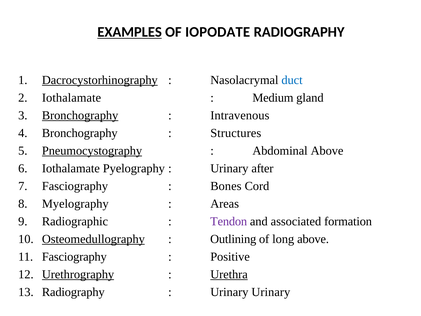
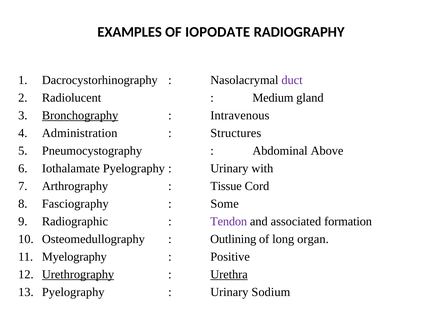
EXAMPLES underline: present -> none (130, 32)
Dacrocystorhinography underline: present -> none (100, 80)
duct colour: blue -> purple (292, 80)
Iothalamate: Iothalamate -> Radiolucent (72, 98)
Bronchography: Bronchography -> Administration (80, 133)
Pneumocystography underline: present -> none (92, 151)
after: after -> with (262, 168)
Fasciography: Fasciography -> Arthrography (75, 186)
Bones: Bones -> Tissue (226, 186)
Myelography: Myelography -> Fasciography (75, 204)
Areas: Areas -> Some (225, 204)
Osteomedullography underline: present -> none (93, 239)
long above: above -> organ (313, 239)
Fasciography: Fasciography -> Myelography (74, 257)
Radiography: Radiography -> Pyelography (73, 292)
Urinary Urinary: Urinary -> Sodium (271, 292)
